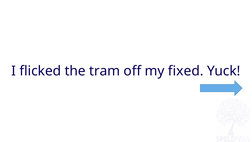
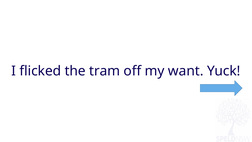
fixed: fixed -> want (186, 71)
